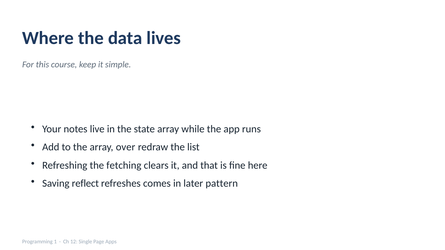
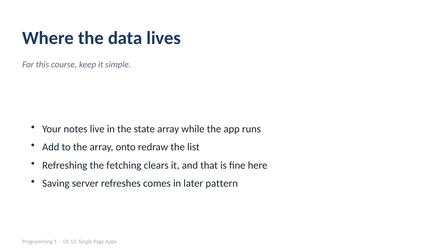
over: over -> onto (126, 147)
reflect: reflect -> server (85, 184)
